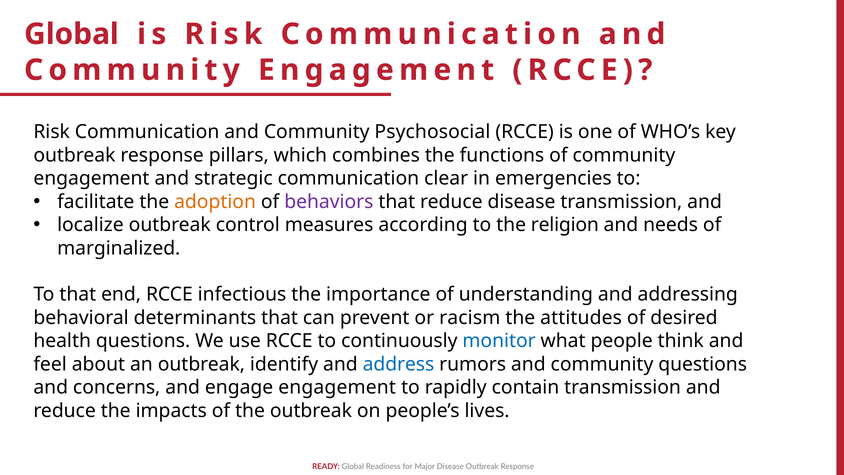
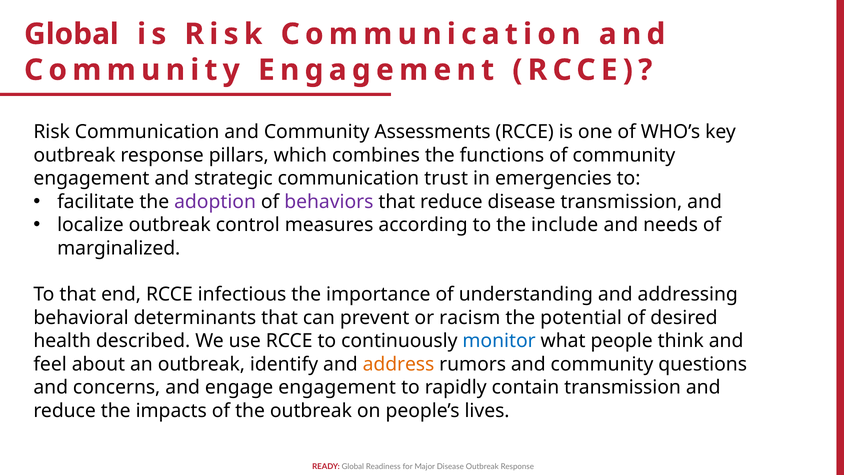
Psychosocial: Psychosocial -> Assessments (433, 132)
clear: clear -> trust (446, 178)
adoption colour: orange -> purple (215, 202)
religion: religion -> include (565, 225)
attitudes: attitudes -> potential (581, 318)
health questions: questions -> described (143, 341)
address colour: blue -> orange (398, 364)
